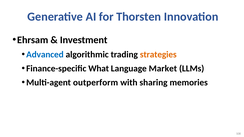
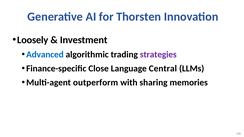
Ehrsam: Ehrsam -> Loosely (33, 40)
strategies colour: orange -> purple (158, 55)
What: What -> Close (99, 69)
Market: Market -> Central (163, 69)
